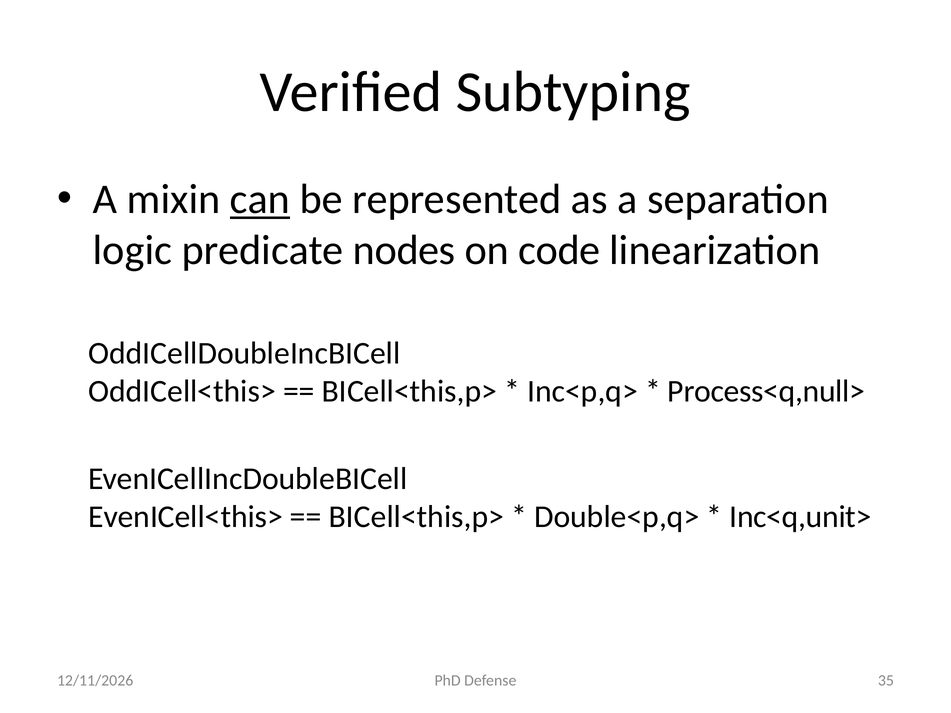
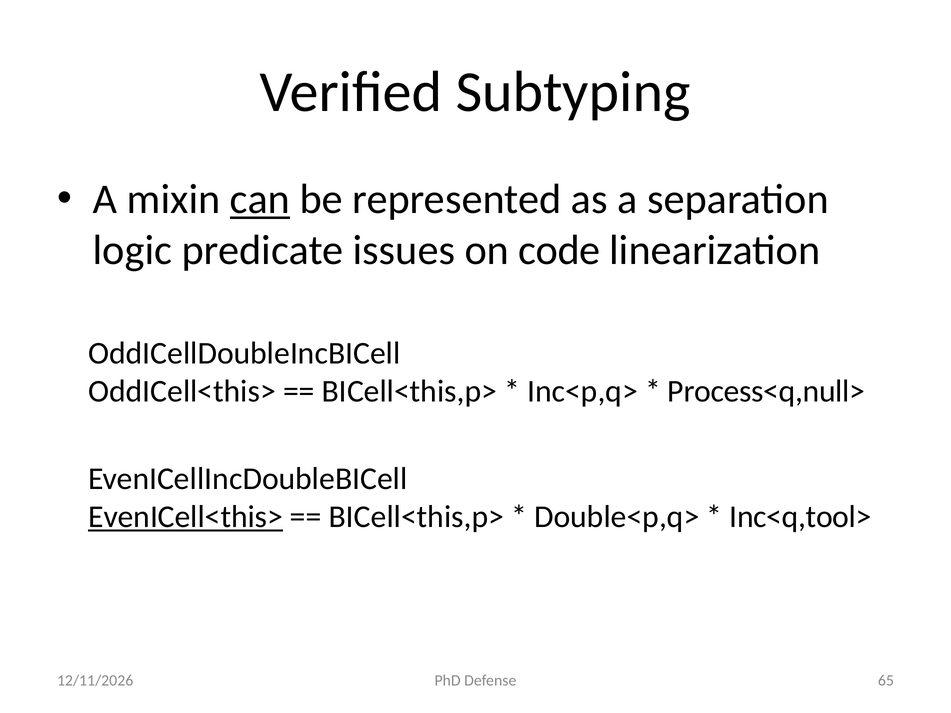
nodes: nodes -> issues (404, 250)
EvenICell<this> underline: none -> present (186, 517)
Inc<q,unit>: Inc<q,unit> -> Inc<q,tool> (800, 517)
35: 35 -> 65 (886, 681)
